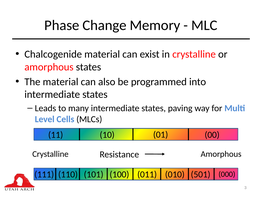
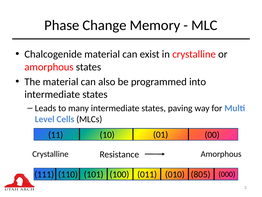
501: 501 -> 805 (201, 174)
